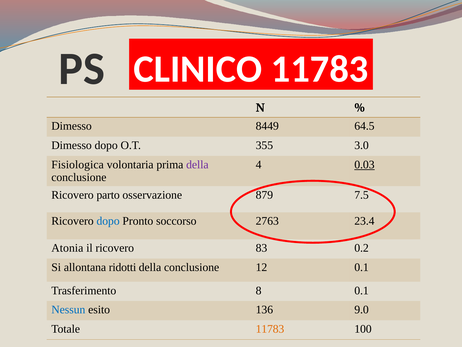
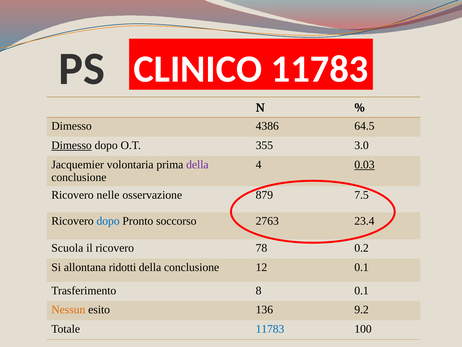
8449: 8449 -> 4386 (267, 126)
Dimesso underline: none -> present (72, 145)
Fisiologica: Fisiologica -> Jacquemier (78, 164)
parto: parto -> nelle (108, 195)
Atonia: Atonia -> Scuola (67, 248)
83: 83 -> 78 (261, 248)
Nessun colour: blue -> orange (68, 309)
9.0: 9.0 -> 9.2 (362, 309)
11783 colour: orange -> blue (270, 329)
